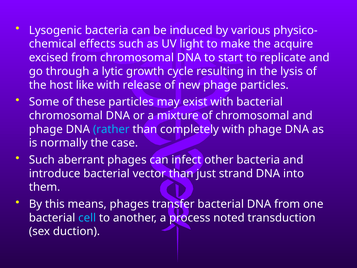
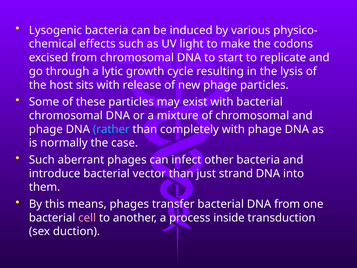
acquire: acquire -> codons (293, 44)
like: like -> sits (85, 85)
cell colour: light blue -> pink (87, 218)
noted: noted -> inside (229, 218)
